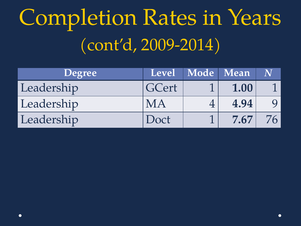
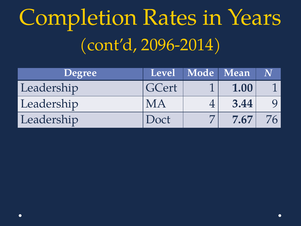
2009-2014: 2009-2014 -> 2096-2014 (181, 45)
4.94: 4.94 -> 3.44 (243, 103)
Doct 1: 1 -> 7 (212, 119)
